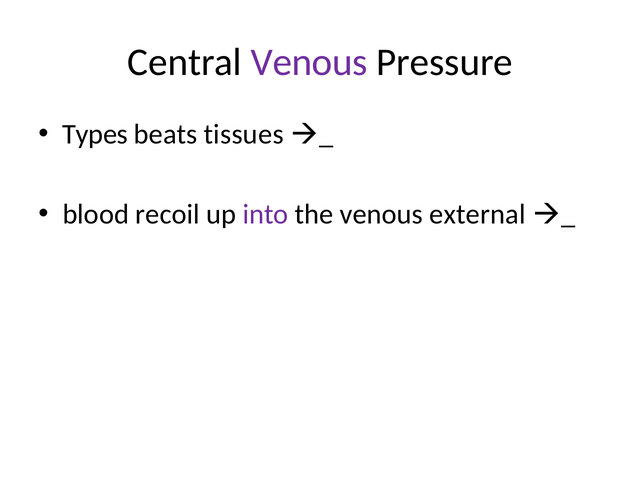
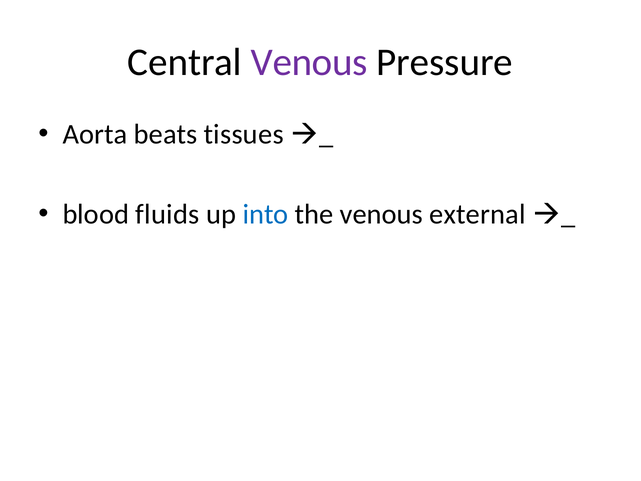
Types: Types -> Aorta (95, 134)
recoil: recoil -> fluids (168, 214)
into colour: purple -> blue (266, 214)
